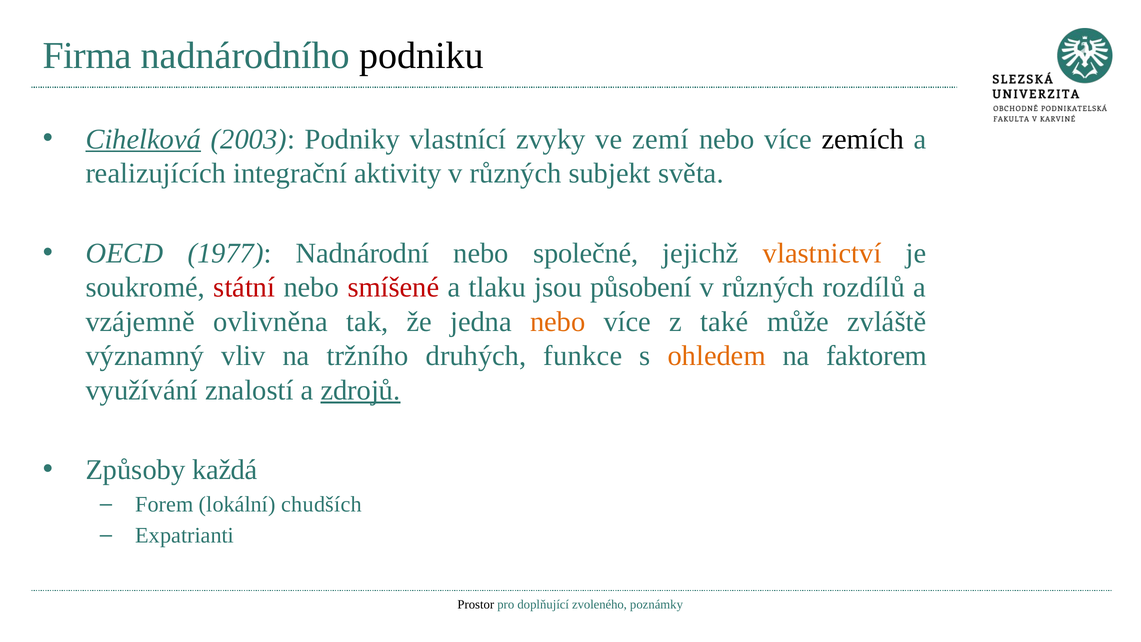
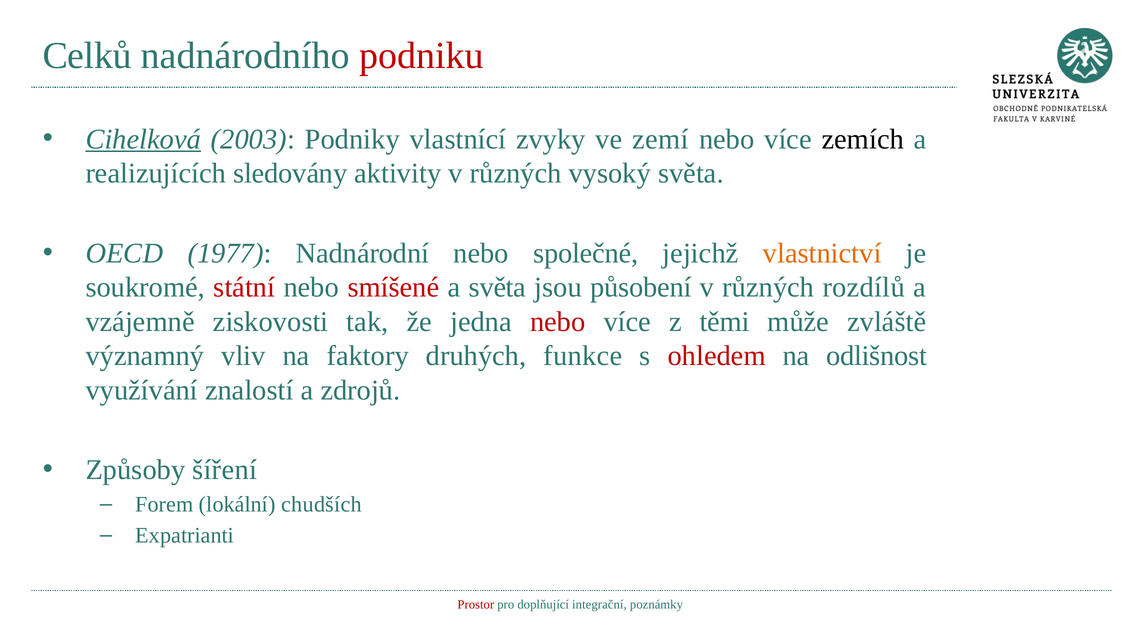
Firma: Firma -> Celků (87, 56)
podniku colour: black -> red (422, 56)
integrační: integrační -> sledovány (290, 173)
subjekt: subjekt -> vysoký (610, 173)
a tlaku: tlaku -> světa (497, 287)
ovlivněna: ovlivněna -> ziskovosti (271, 322)
nebo colour: orange -> red (558, 322)
také: také -> těmi (725, 322)
tržního: tržního -> faktory (368, 356)
ohledem colour: orange -> red (717, 356)
faktorem: faktorem -> odlišnost (877, 356)
zdrojů underline: present -> none (360, 390)
každá: každá -> šíření (225, 470)
Prostor colour: black -> red (476, 605)
zvoleného: zvoleného -> integrační (599, 605)
